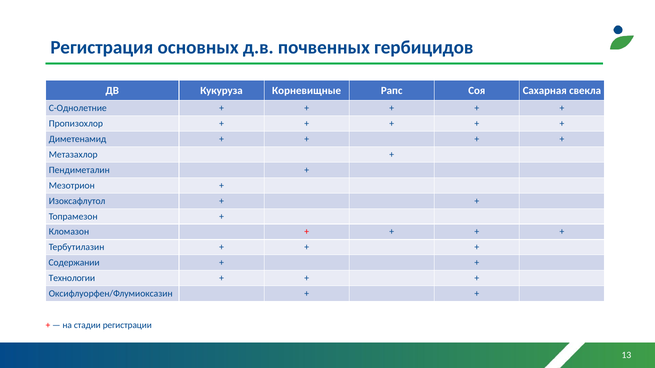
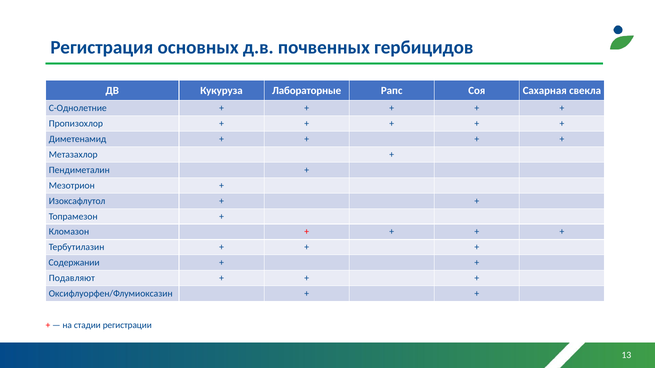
Корневищные: Корневищные -> Лабораторные (307, 91)
Технологии: Технологии -> Подавляют (72, 279)
